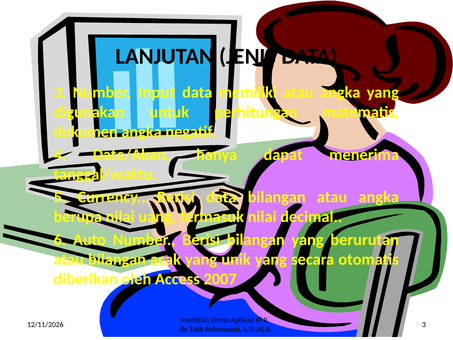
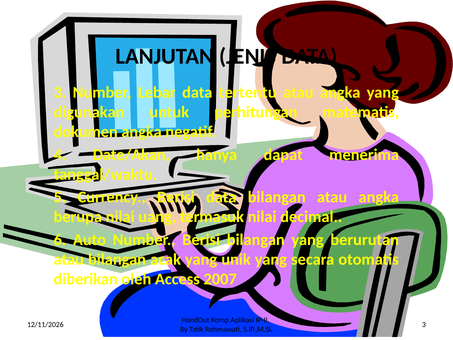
Input: Input -> Lebar (157, 92)
memiliki: memiliki -> tertentu (248, 92)
